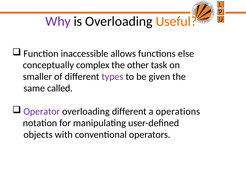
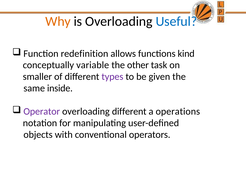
Why colour: purple -> orange (58, 21)
Useful colour: orange -> blue (176, 21)
inaccessible: inaccessible -> redefinition (85, 53)
else: else -> kind (186, 53)
complex: complex -> variable (93, 65)
called: called -> inside (60, 88)
